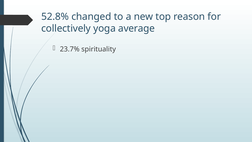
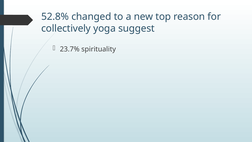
average: average -> suggest (136, 28)
